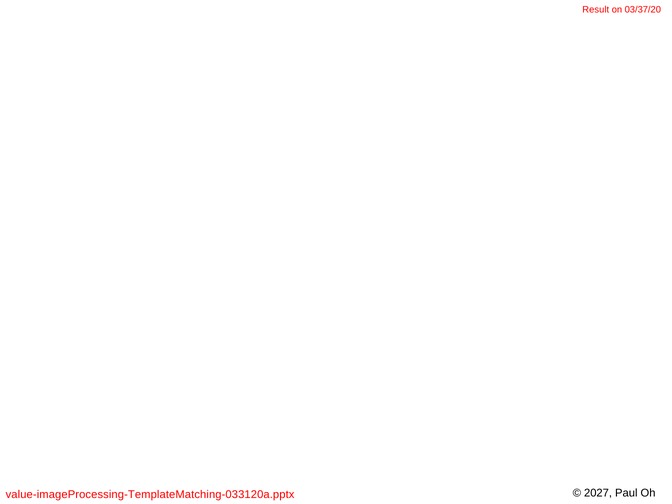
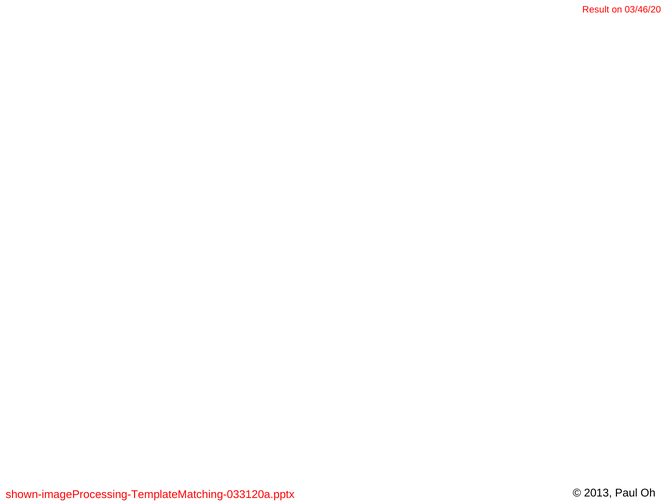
03/37/20: 03/37/20 -> 03/46/20 (643, 10)
value-imageProcessing-TemplateMatching-033120a.pptx: value-imageProcessing-TemplateMatching-033120a.pptx -> shown-imageProcessing-TemplateMatching-033120a.pptx (150, 494)
2027: 2027 -> 2013 (598, 493)
